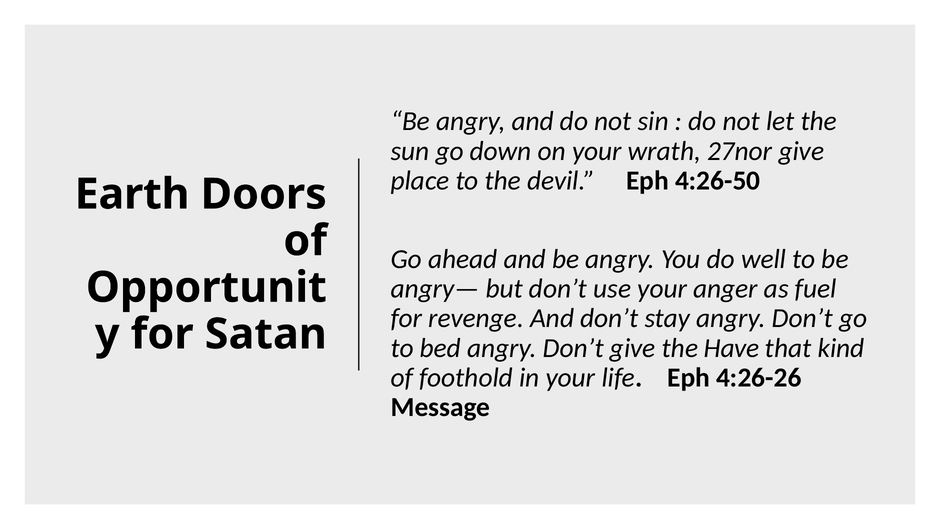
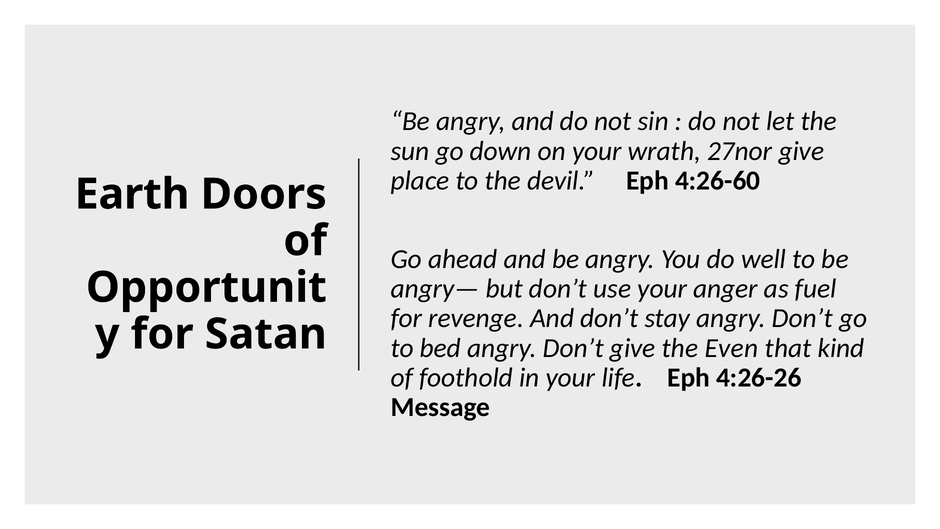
4:26-50: 4:26-50 -> 4:26-60 (718, 180)
Have: Have -> Even (731, 348)
